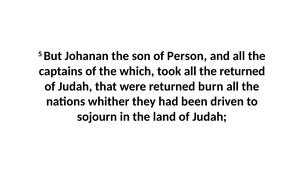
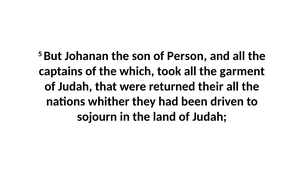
the returned: returned -> garment (242, 71)
burn: burn -> their (211, 86)
